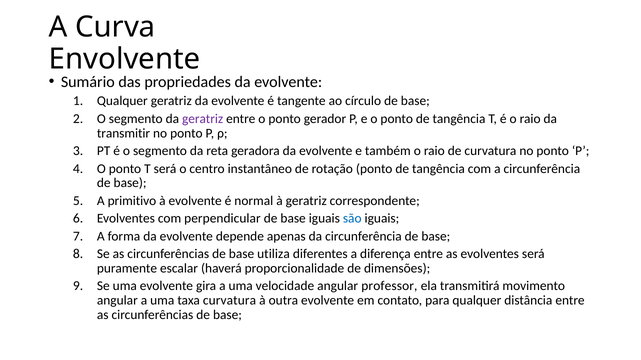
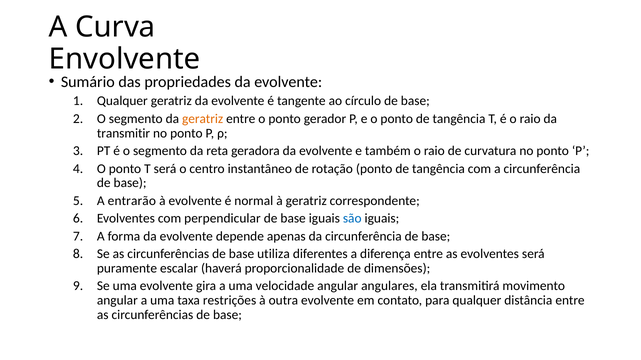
geratriz colour: purple -> orange (203, 119)
primitivo: primitivo -> entrarão (132, 201)
professor: professor -> angulares (389, 287)
taxa curvatura: curvatura -> restrições (230, 301)
